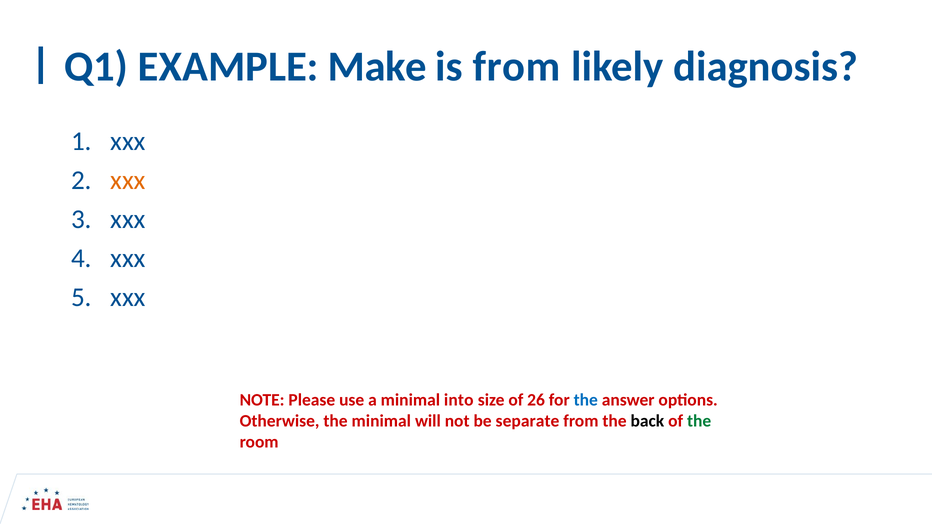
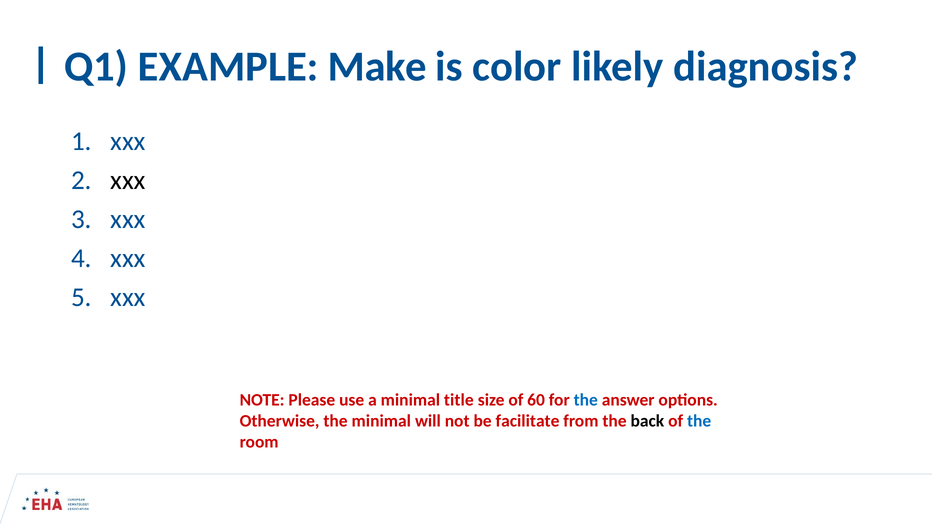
is from: from -> color (517, 67)
xxx colour: orange -> black (128, 180)
into: into -> title (459, 400)
26: 26 -> 60 (536, 400)
separate: separate -> facilitate (528, 421)
the colour: green -> blue (699, 421)
